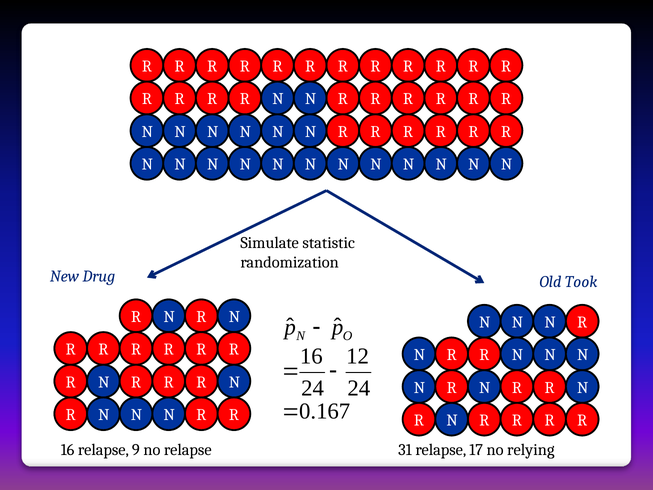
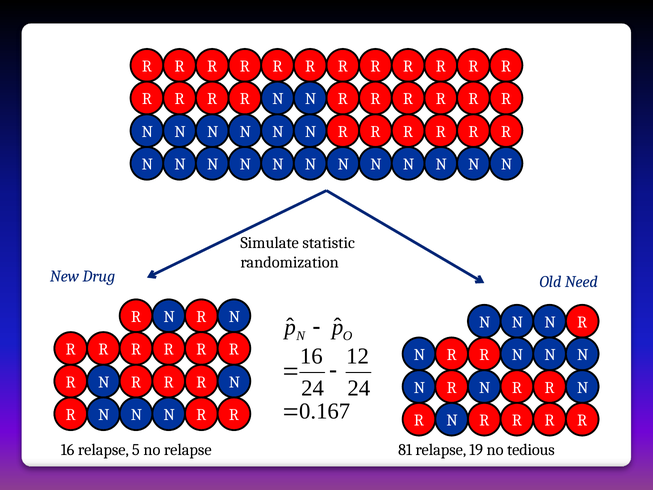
Took: Took -> Need (581, 282)
9: 9 -> 5 (136, 449)
31: 31 -> 81 (405, 449)
17: 17 -> 19 (476, 449)
relying: relying -> tedious (531, 449)
